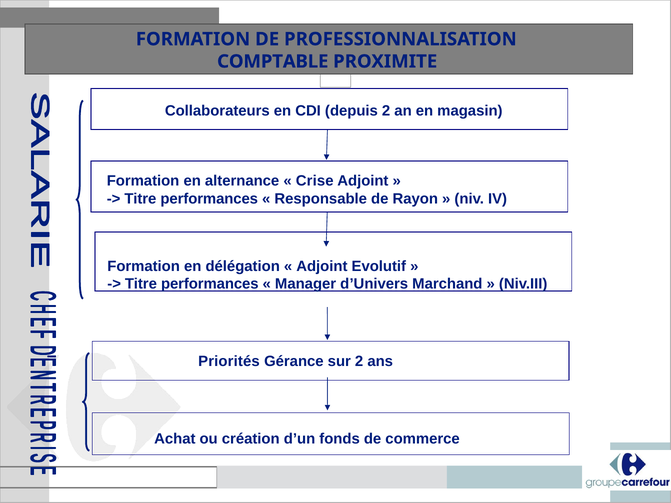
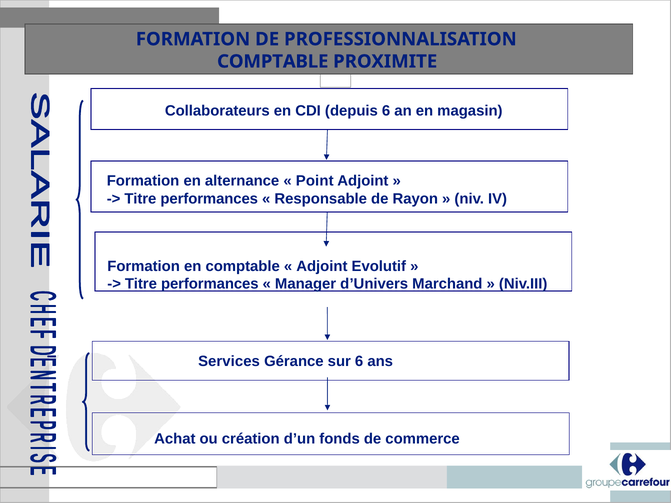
depuis 2: 2 -> 6 (386, 111)
Crise: Crise -> Point (315, 181)
en délégation: délégation -> comptable (243, 266)
Priorités: Priorités -> Services (229, 362)
sur 2: 2 -> 6 (359, 362)
